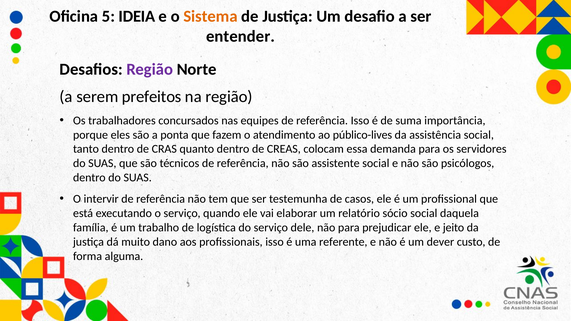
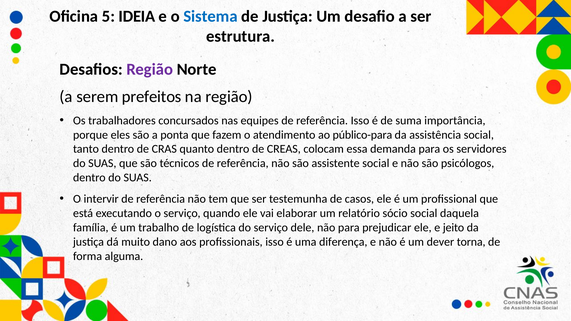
Sistema colour: orange -> blue (211, 16)
entender: entender -> estrutura (240, 36)
público-lives: público-lives -> público-para (362, 135)
referente: referente -> diferença (343, 242)
custo: custo -> torna (471, 242)
